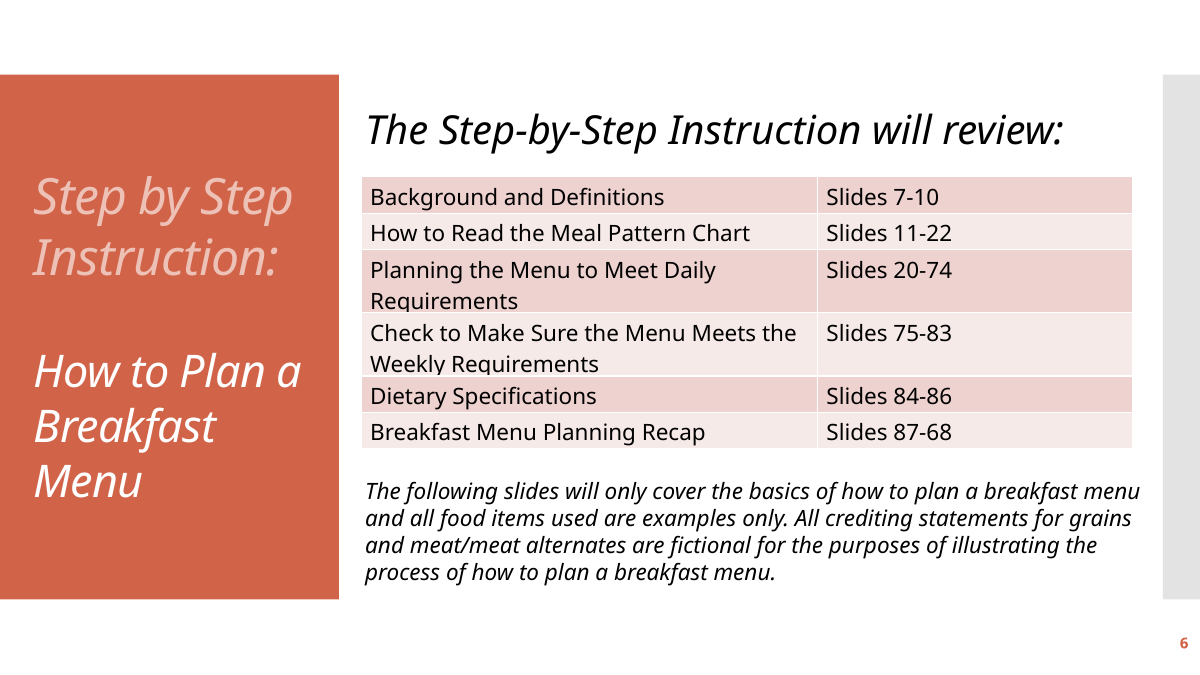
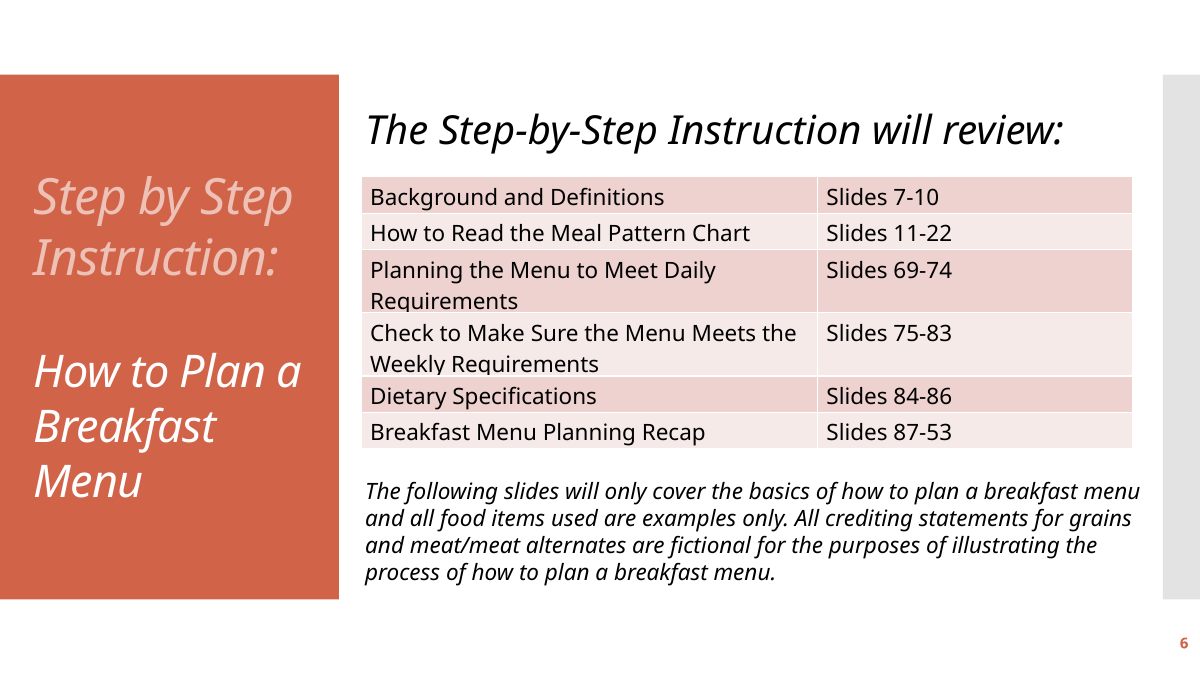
20-74: 20-74 -> 69-74 (923, 271)
87-68: 87-68 -> 87-53 (923, 434)
